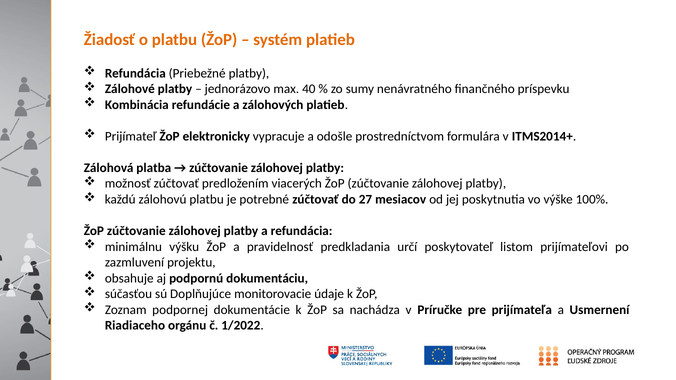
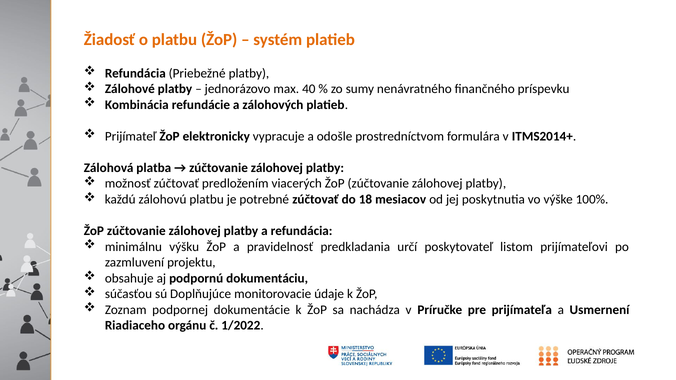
27: 27 -> 18 (365, 200)
